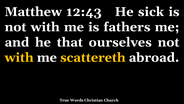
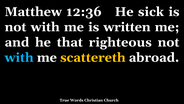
12:43: 12:43 -> 12:36 (84, 12)
fathers: fathers -> written (127, 27)
ourselves: ourselves -> righteous (120, 42)
with colour: yellow -> light blue (19, 57)
